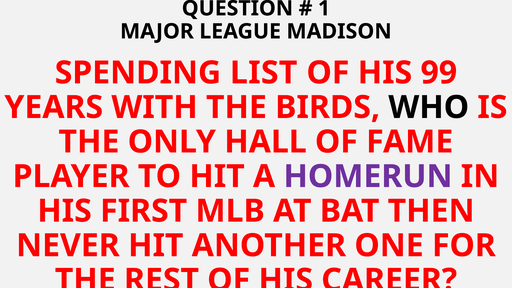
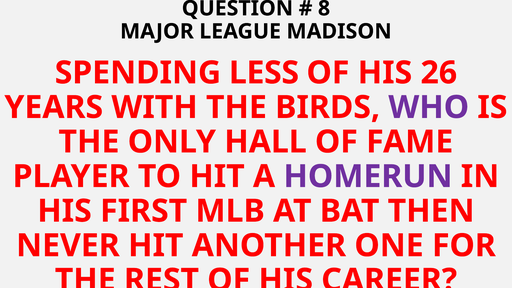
1: 1 -> 8 (324, 8)
LIST: LIST -> LESS (264, 73)
99: 99 -> 26 (439, 73)
WHO colour: black -> purple (429, 107)
